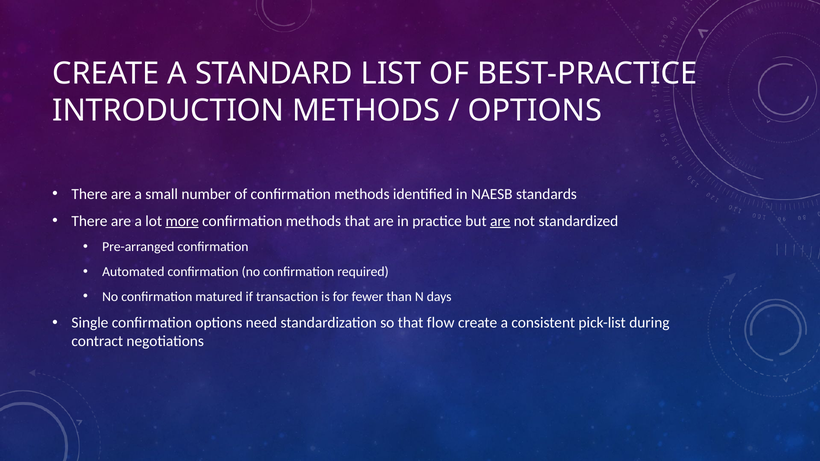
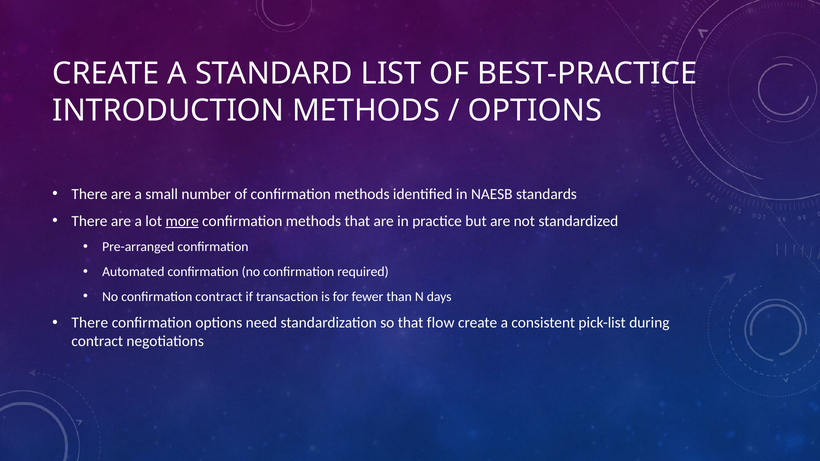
are underline: present -> none (500, 221)
confirmation matured: matured -> contract (219, 297)
Single: Single -> There (90, 323)
